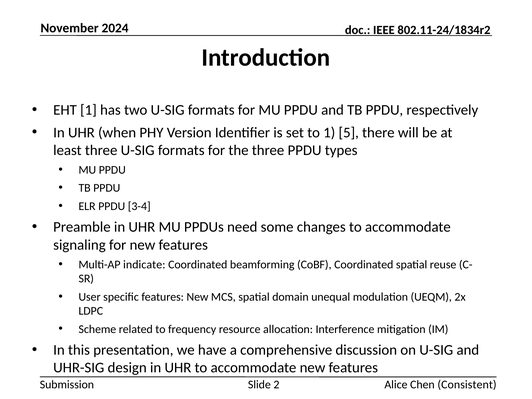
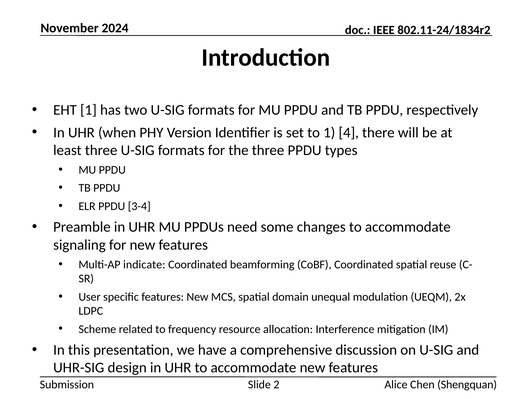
5: 5 -> 4 (349, 133)
Consistent: Consistent -> Shengquan (467, 385)
